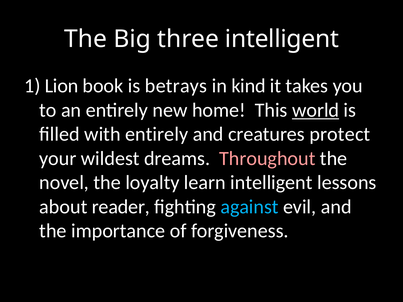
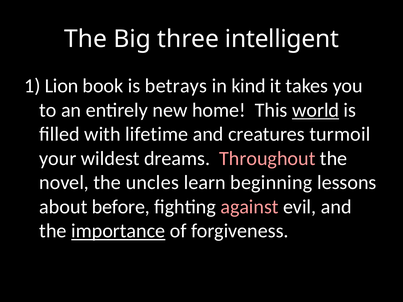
with entirely: entirely -> lifetime (157, 134)
protect: protect -> turmoil (340, 134)
loyalty: loyalty -> uncles (152, 183)
learn intelligent: intelligent -> beginning (271, 183)
reader: reader -> before (121, 207)
against colour: light blue -> pink (250, 207)
importance underline: none -> present (118, 231)
